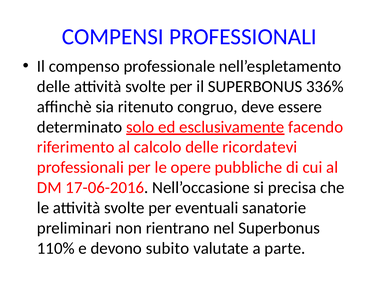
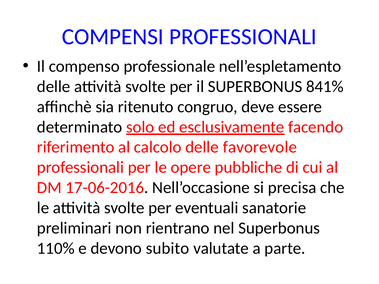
336%: 336% -> 841% (325, 87)
ricordatevi: ricordatevi -> favorevole (260, 147)
